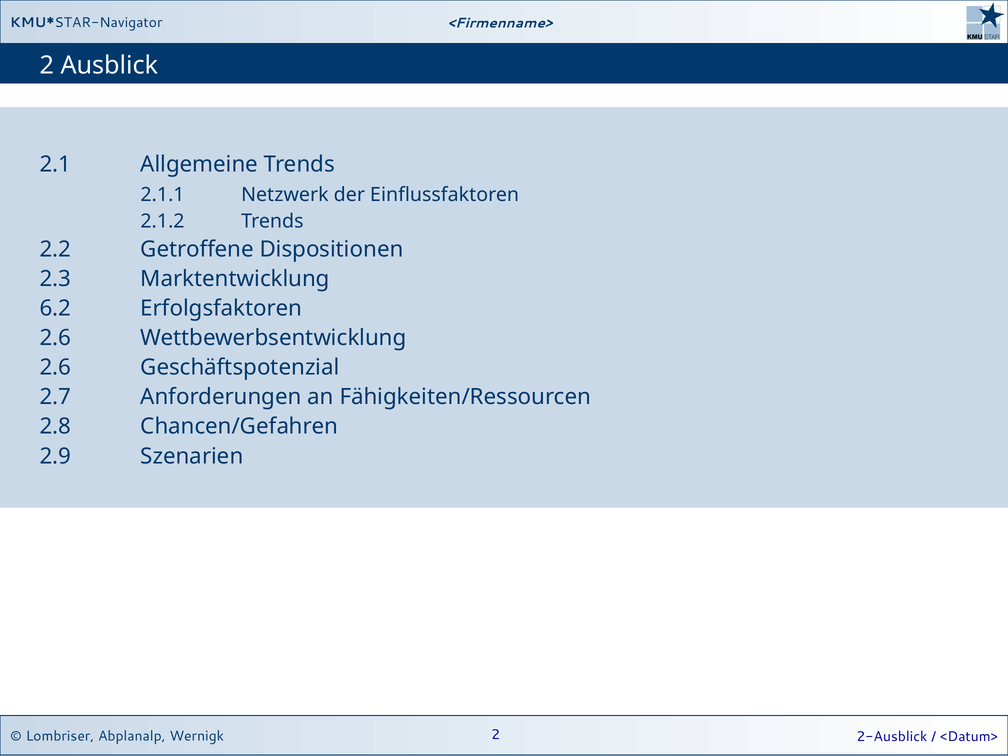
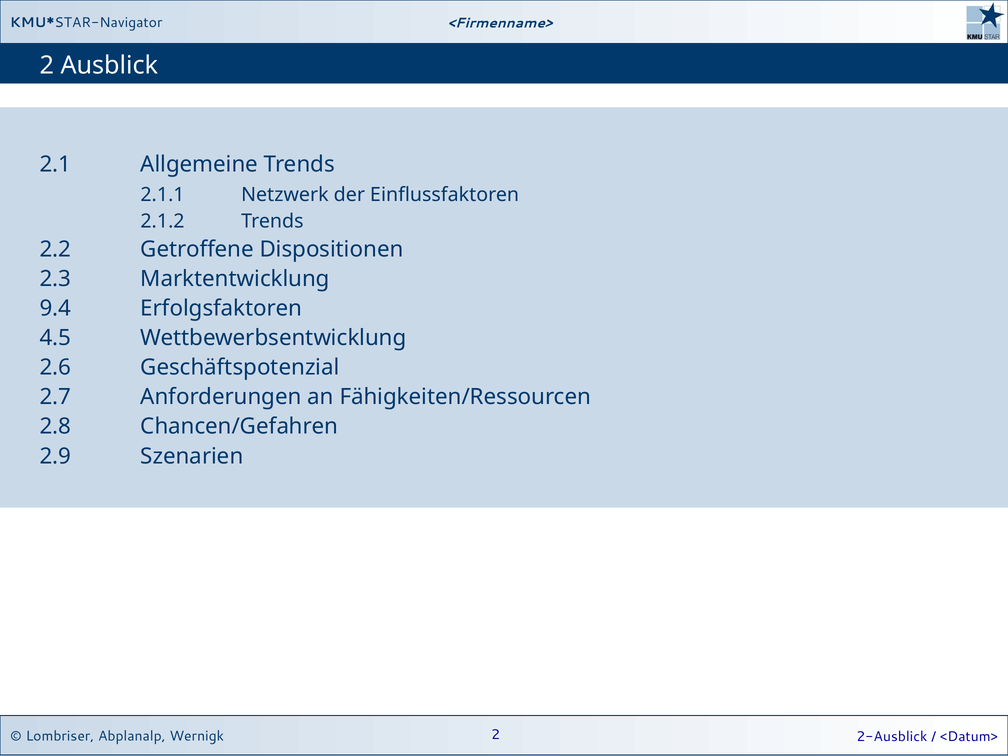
6.2: 6.2 -> 9.4 (55, 309)
2.6: 2.6 -> 4.5 (55, 338)
